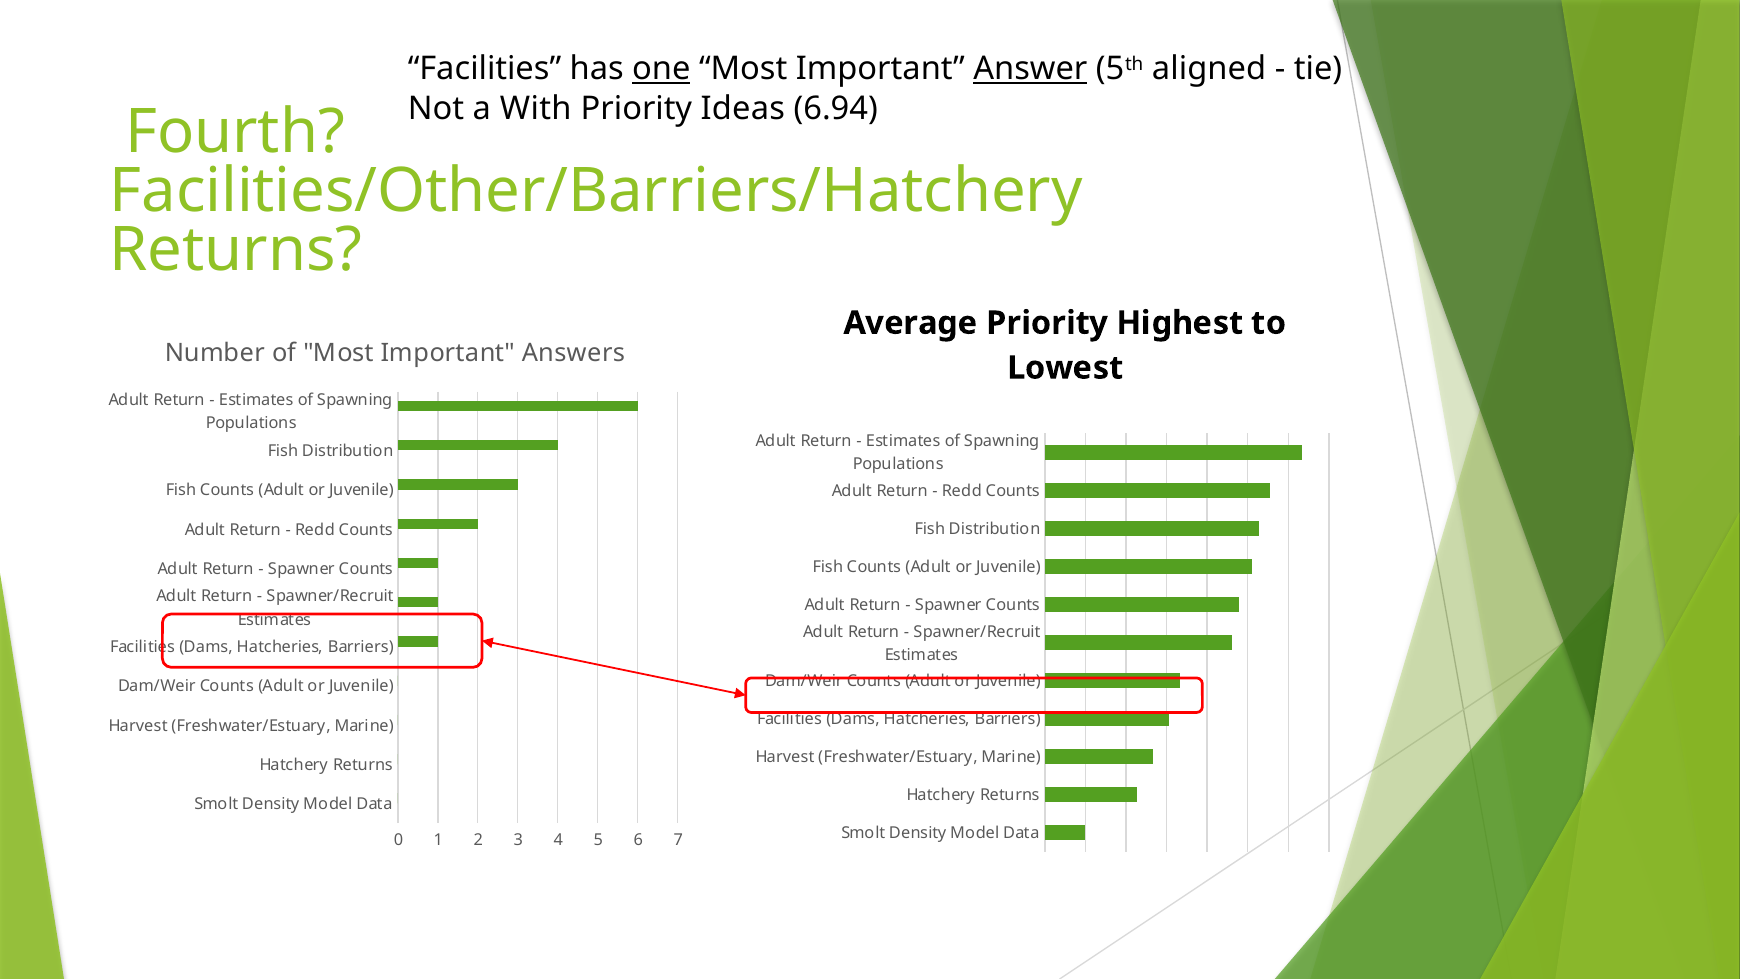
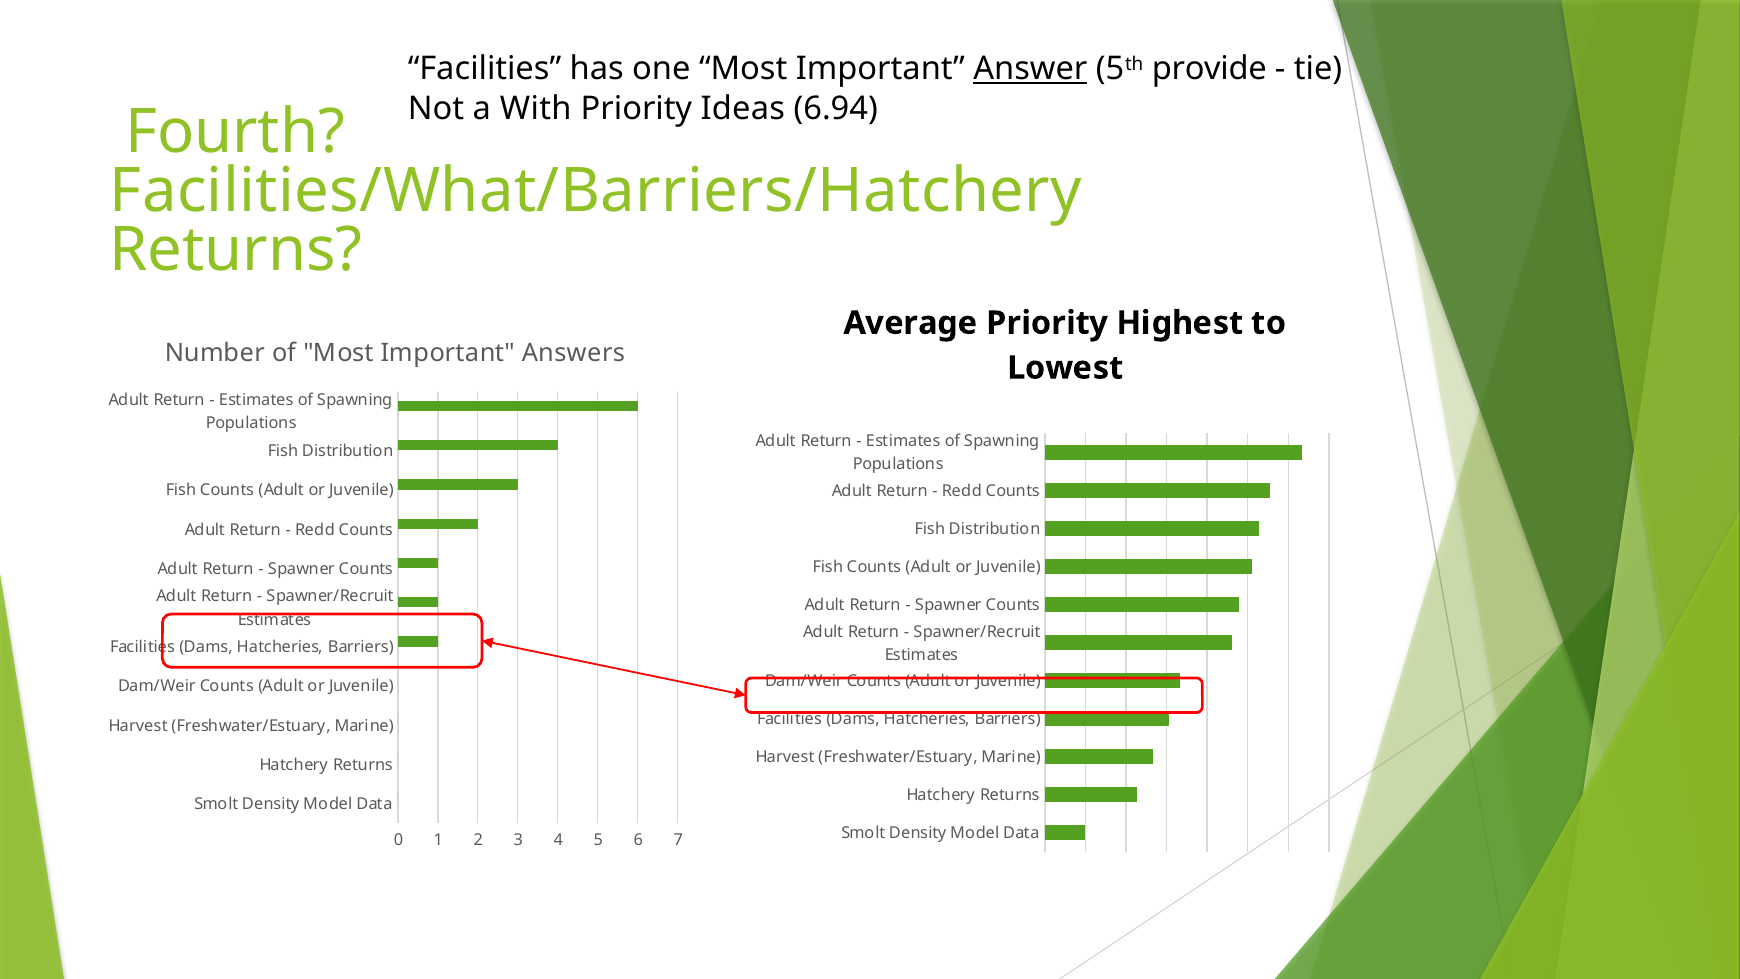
one underline: present -> none (661, 69)
aligned: aligned -> provide (1209, 69)
Facilities/Other/Barriers/Hatchery: Facilities/Other/Barriers/Hatchery -> Facilities/What/Barriers/Hatchery (596, 191)
